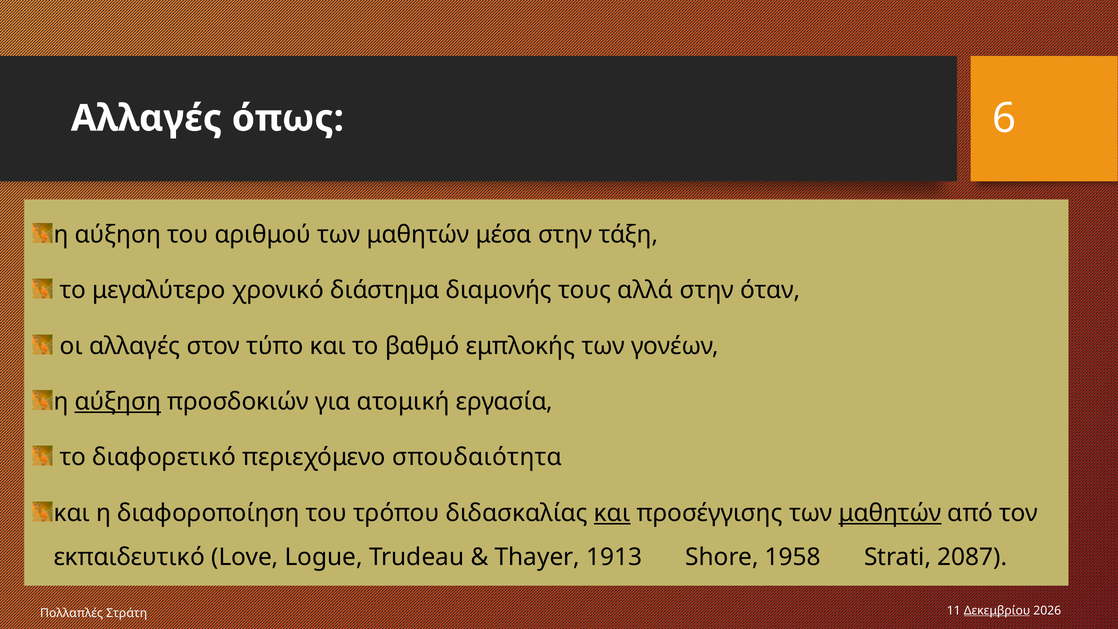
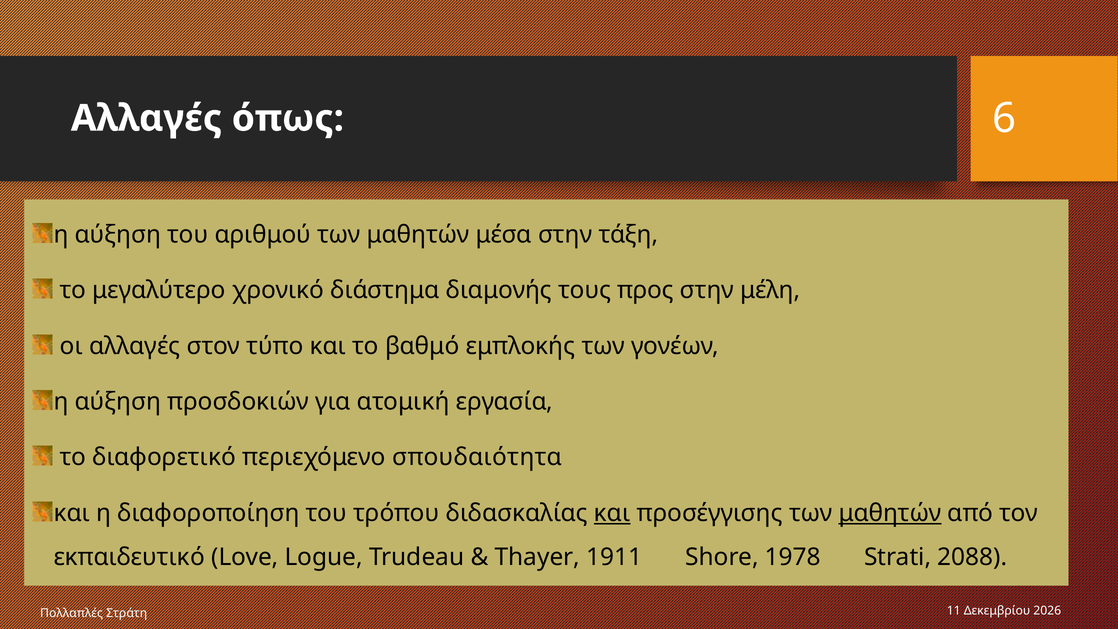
αλλά: αλλά -> προς (645, 290)
όταν: όταν -> μέλη (770, 290)
αύξηση underline: present -> none (118, 402)
1913: 1913 -> 1911 (614, 557)
1958: 1958 -> 1978 (793, 557)
2087: 2087 -> 2088 (972, 557)
Δεκεμβρίου underline: present -> none (997, 610)
